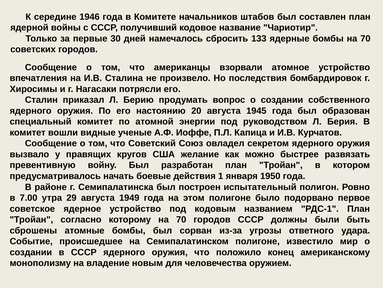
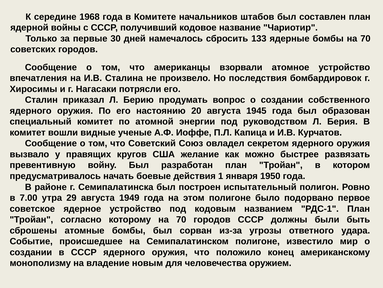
1946: 1946 -> 1968 (90, 17)
